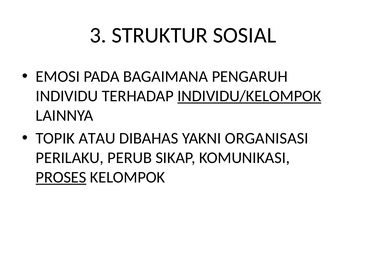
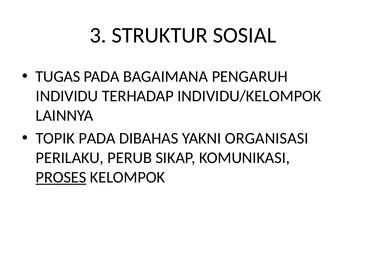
EMOSI: EMOSI -> TUGAS (58, 77)
INDIVIDU/KELOMPOK underline: present -> none (249, 96)
TOPIK ATAU: ATAU -> PADA (97, 139)
